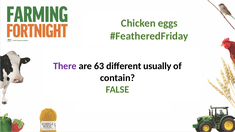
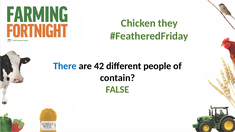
eggs: eggs -> they (168, 23)
There colour: purple -> blue (65, 66)
63: 63 -> 42 (99, 66)
usually: usually -> people (157, 66)
